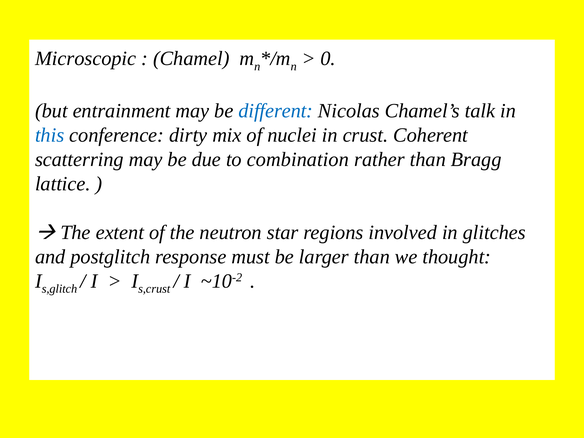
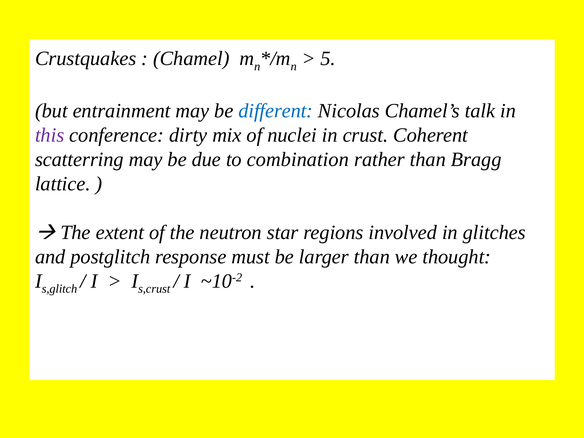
Microscopic: Microscopic -> Crustquakes (86, 59)
0: 0 -> 5 (328, 59)
this colour: blue -> purple (50, 135)
